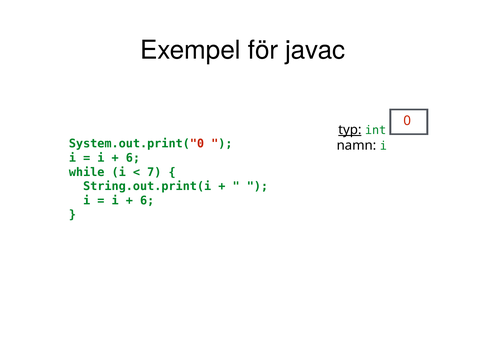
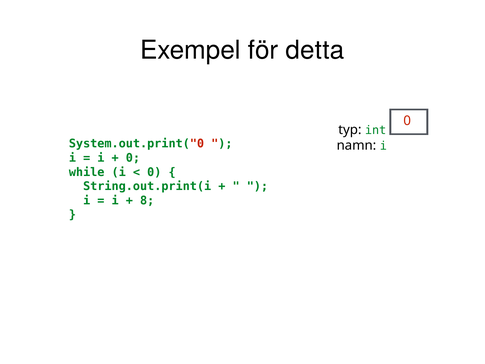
javac: javac -> detta (315, 50)
typ underline: present -> none (350, 130)
6: 6 -> 0 (133, 158)
7: 7 -> 0 (154, 172)
6: 6 -> 8 (147, 200)
